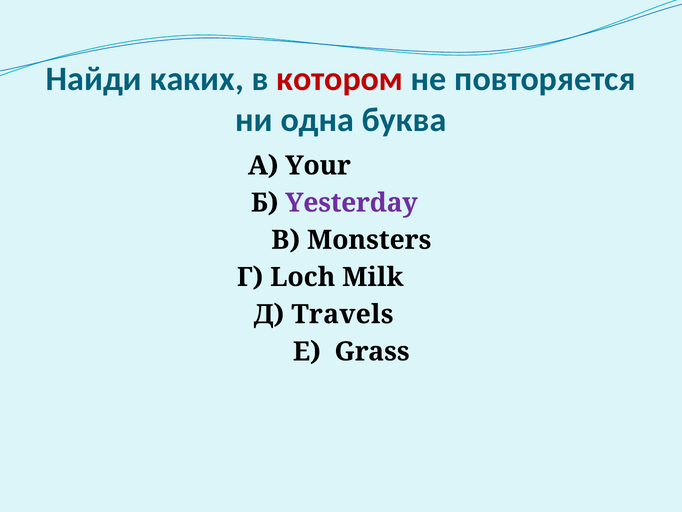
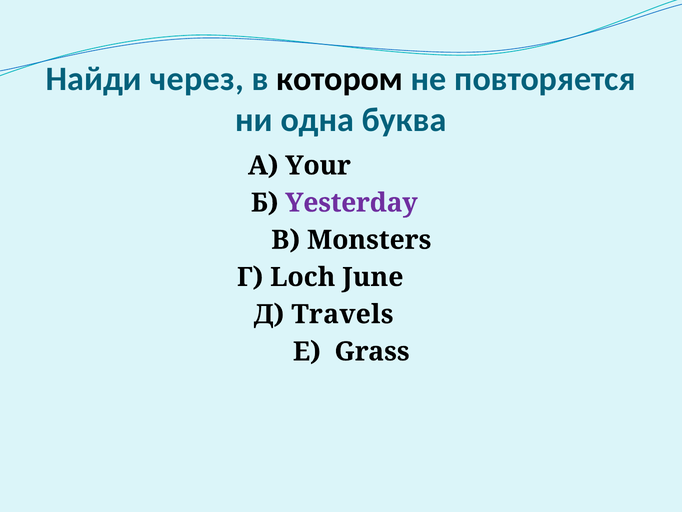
каких: каких -> через (197, 79)
котором colour: red -> black (340, 79)
Milk: Milk -> June (373, 277)
